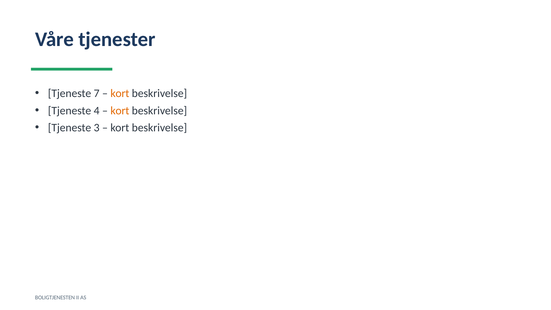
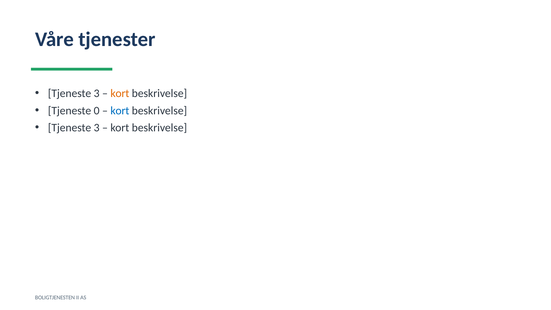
7: 7 -> 3 (97, 93)
4: 4 -> 0 (97, 111)
kort colour: orange -> blue (120, 111)
